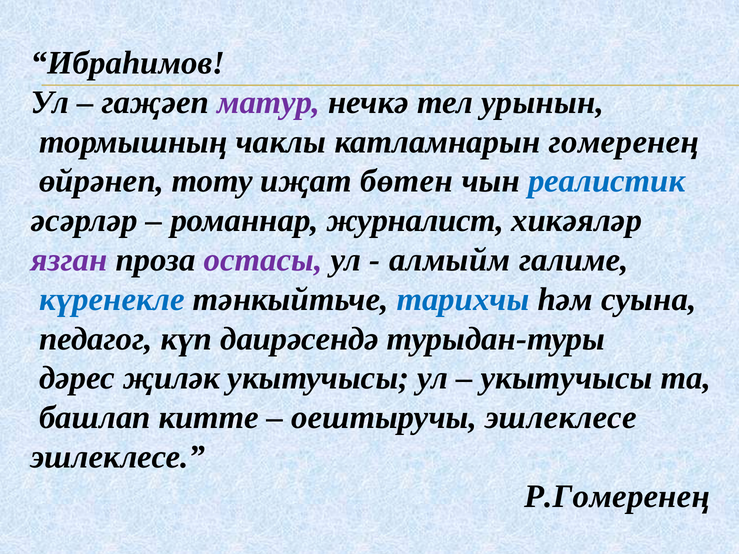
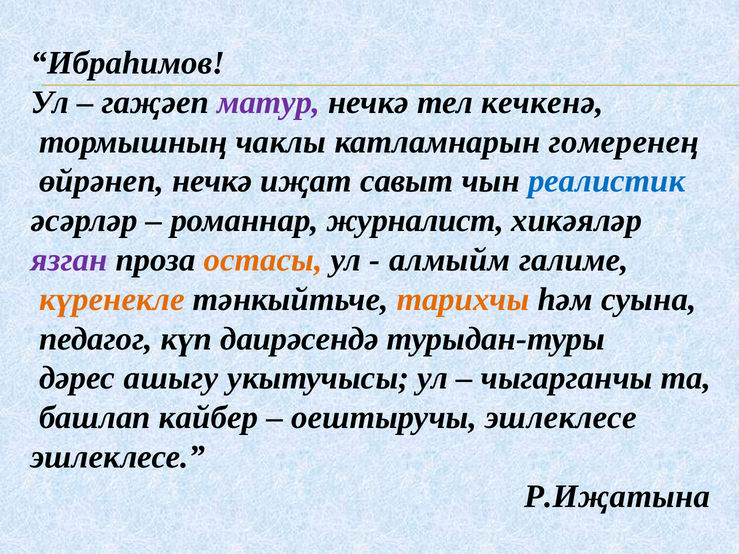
урынын: урынын -> кечкенә (542, 102)
өйрәнеп тоту: тоту -> нечкә (212, 181)
бөтен: бөтен -> савыт (407, 181)
остасы colour: purple -> orange (263, 260)
күренекле colour: blue -> orange (112, 299)
тарихчы colour: blue -> orange (463, 299)
җиләк: җиләк -> ашыгу (171, 378)
укытучысы: укытучысы -> чыгарганчы (567, 378)
китте: китте -> кайбер (209, 418)
Р.Гомеренең: Р.Гомеренең -> Р.Иҗатына (617, 497)
